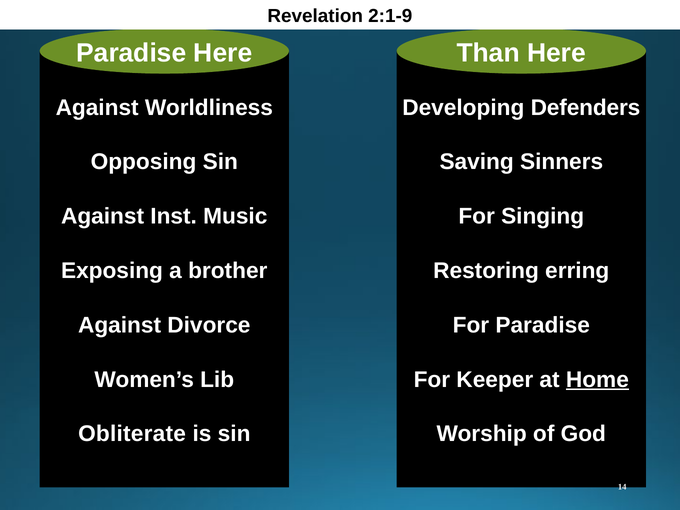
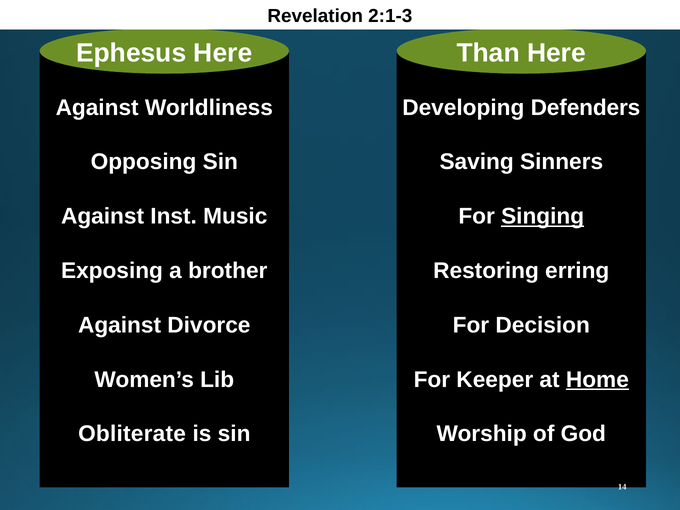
2:1-9: 2:1-9 -> 2:1-3 (390, 16)
Paradise: Paradise -> Ephesus (131, 53)
Singing underline: none -> present (543, 216)
For Paradise: Paradise -> Decision (543, 325)
